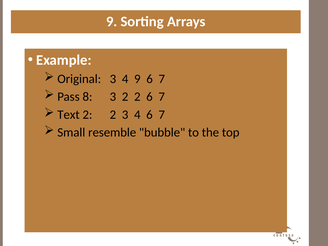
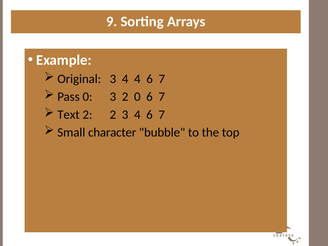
4 9: 9 -> 4 (137, 79)
Pass 8: 8 -> 0 (87, 97)
3 2 2: 2 -> 0 (137, 97)
resemble: resemble -> character (112, 133)
